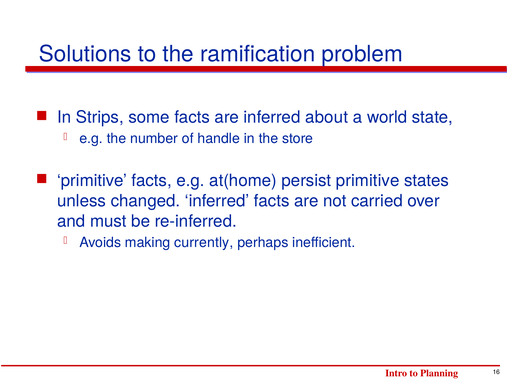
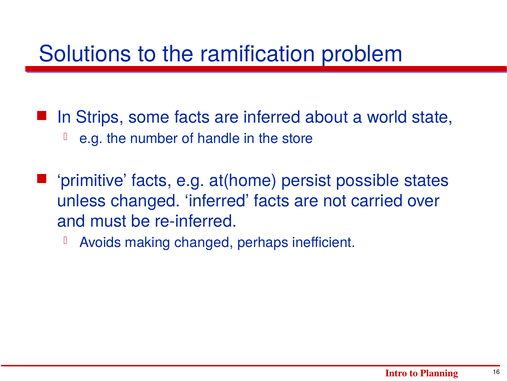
persist primitive: primitive -> possible (368, 180)
making currently: currently -> changed (204, 242)
